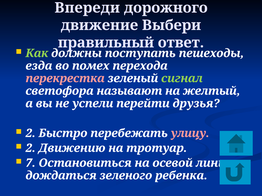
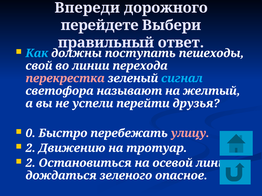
движение: движение -> перейдете (100, 25)
Как colour: light green -> light blue (37, 53)
езда: езда -> свой (39, 66)
во помех: помех -> линии (91, 66)
сигнал colour: light green -> light blue (182, 79)
2: 2 -> 0 (31, 134)
7: 7 -> 2 (31, 163)
ребенка: ребенка -> опасное (181, 176)
